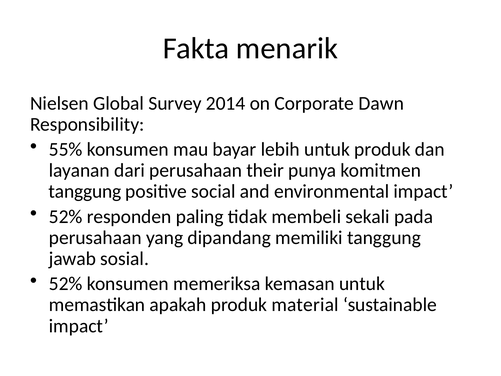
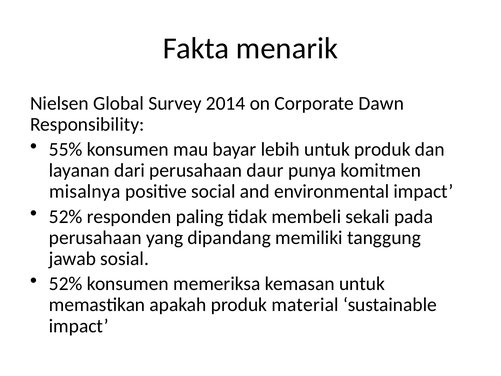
their: their -> daur (265, 170)
tanggung: tanggung -> misalnya (85, 191)
